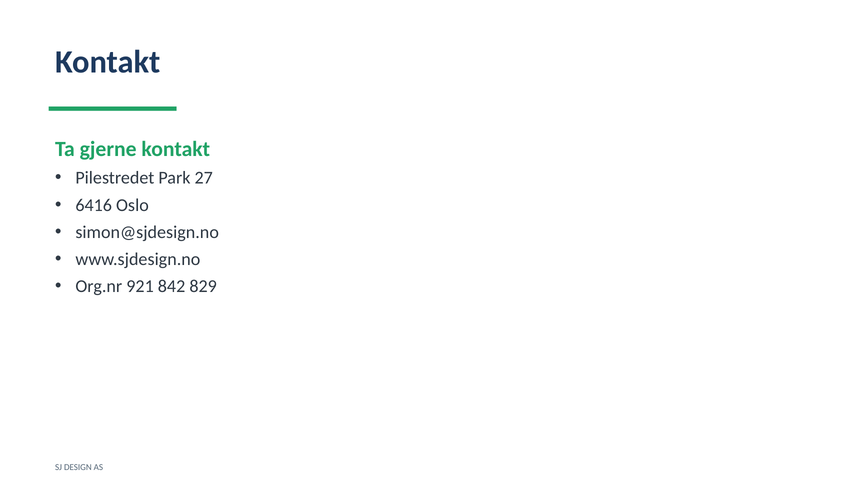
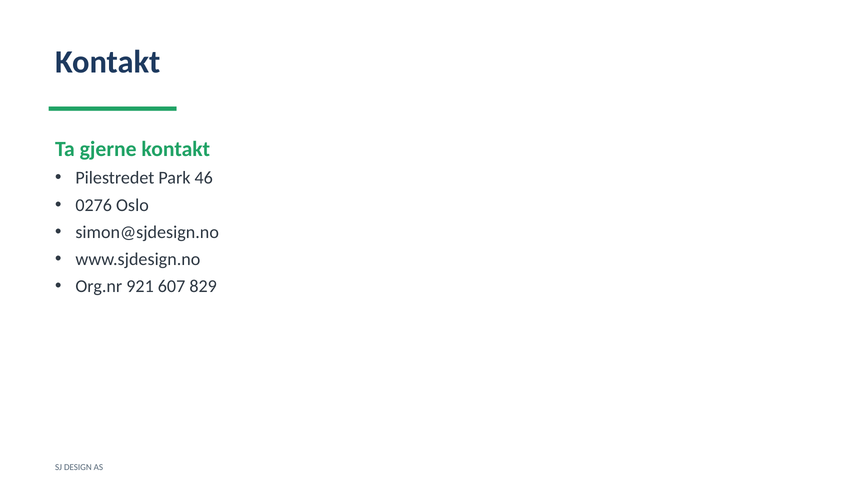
27: 27 -> 46 (204, 178)
6416: 6416 -> 0276 (94, 205)
842: 842 -> 607 (172, 286)
